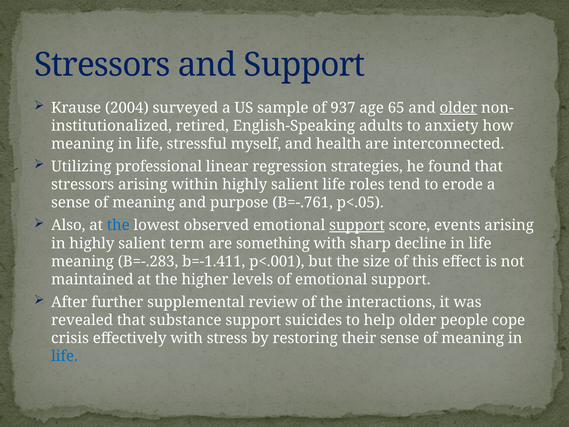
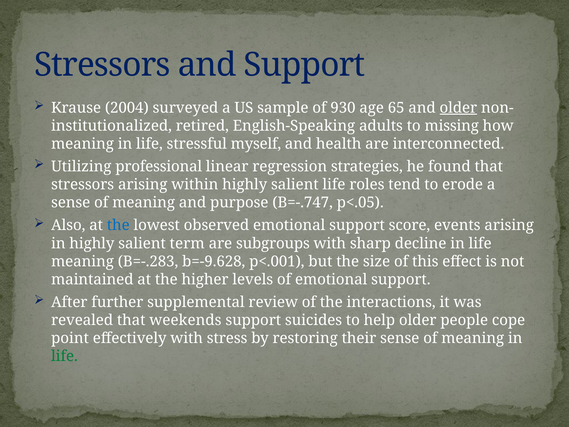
937: 937 -> 930 (343, 108)
anxiety: anxiety -> missing (452, 126)
B=-.761: B=-.761 -> B=-.747 (303, 202)
support underline: present -> none (357, 225)
something: something -> subgroups (273, 243)
b=-1.411: b=-1.411 -> b=-9.628 (214, 261)
substance: substance -> weekends (185, 320)
crisis: crisis -> point (70, 338)
life colour: blue -> green (64, 356)
